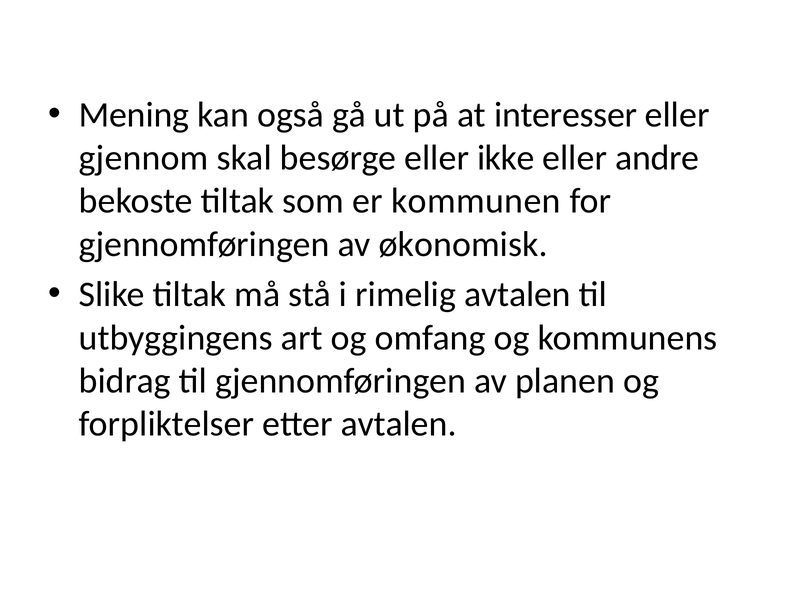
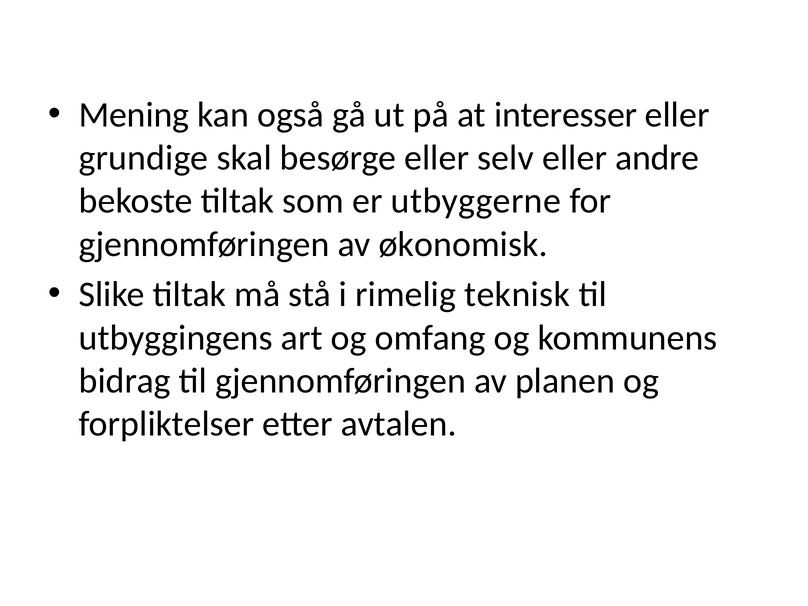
gjennom: gjennom -> grundige (144, 158)
ikke: ikke -> selv (506, 158)
kommunen: kommunen -> utbyggerne (476, 201)
rimelig avtalen: avtalen -> teknisk (517, 295)
